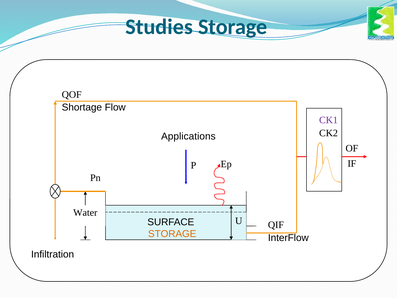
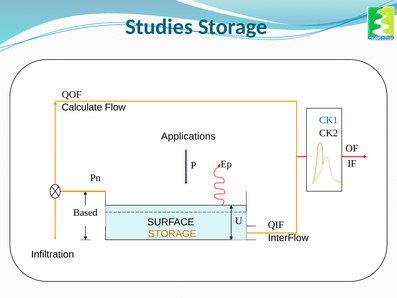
Shortage: Shortage -> Calculate (82, 107)
CK1 colour: purple -> blue (329, 120)
Water: Water -> Based (85, 212)
